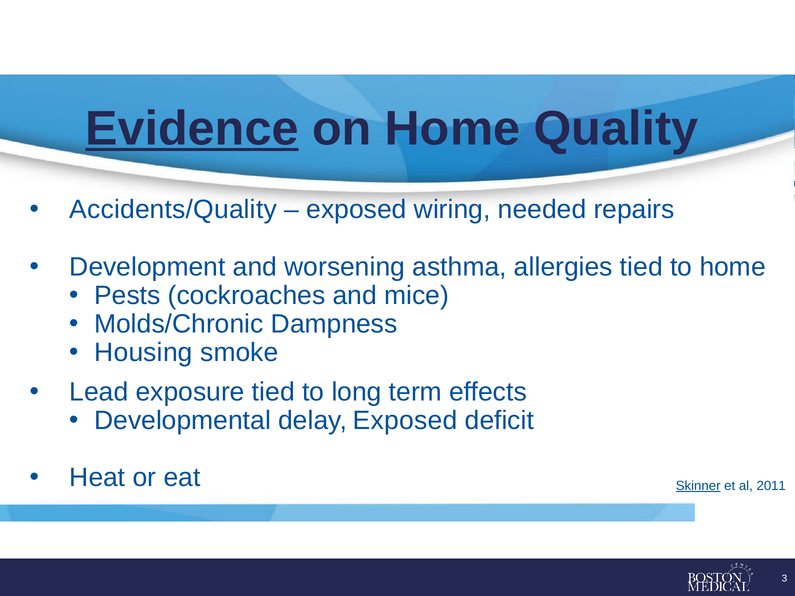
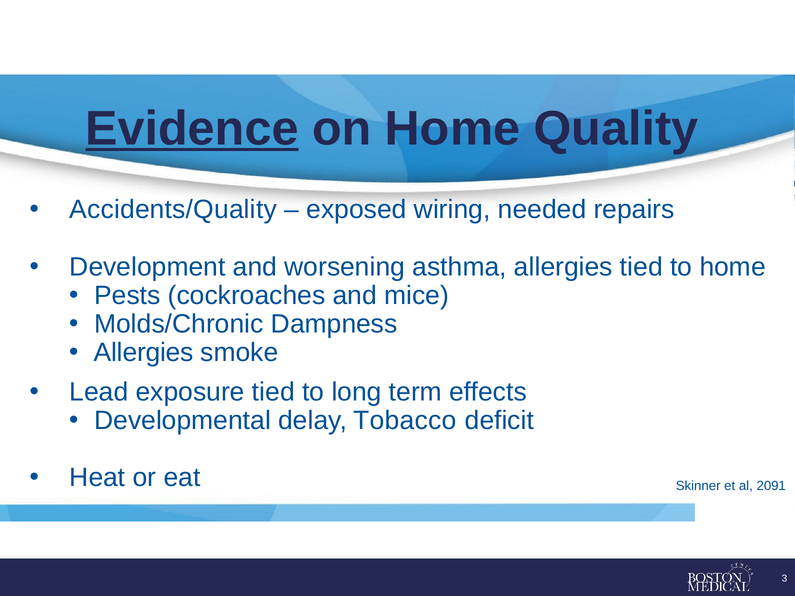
Housing: Housing -> Allergies (144, 353)
delay Exposed: Exposed -> Tobacco (405, 421)
Skinner underline: present -> none (698, 486)
2011: 2011 -> 2091 (771, 486)
